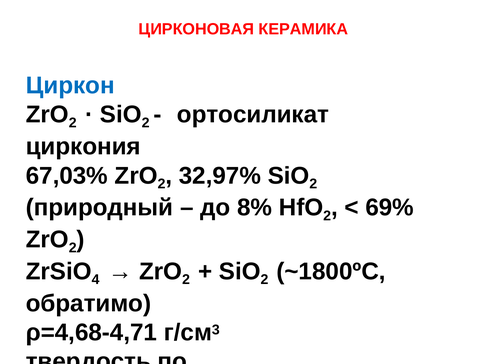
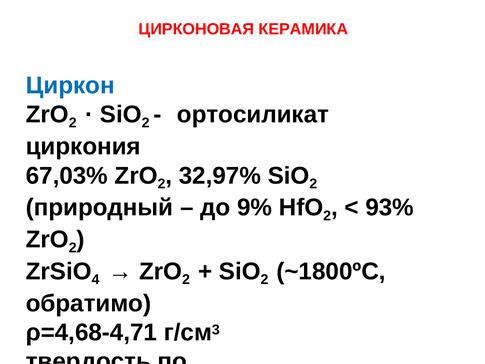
8%: 8% -> 9% (255, 207)
69%: 69% -> 93% (390, 207)
